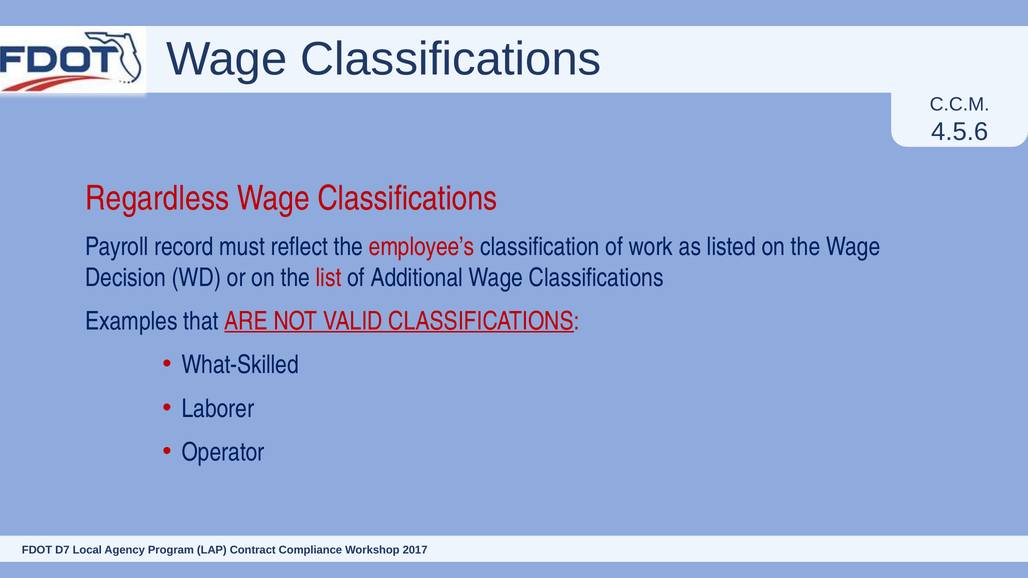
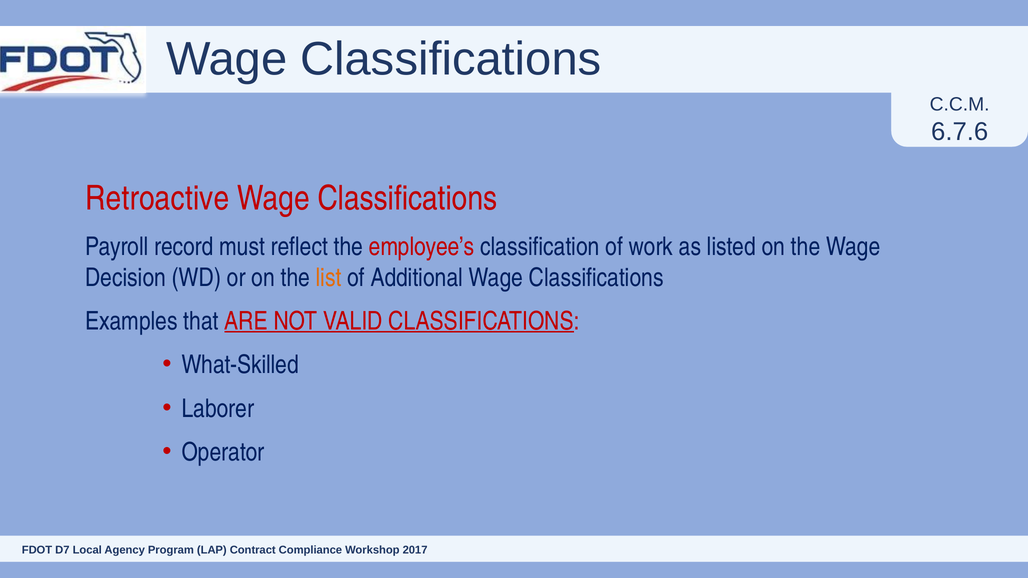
4.5.6: 4.5.6 -> 6.7.6 (960, 132)
Regardless: Regardless -> Retroactive (157, 199)
list colour: red -> orange (329, 278)
